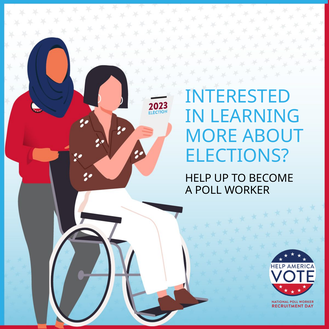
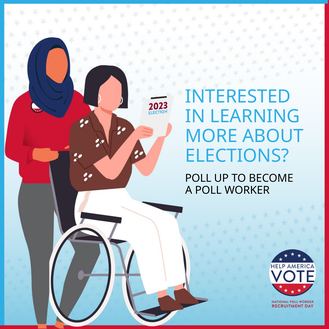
HELP: HELP -> POLL (198, 178)
